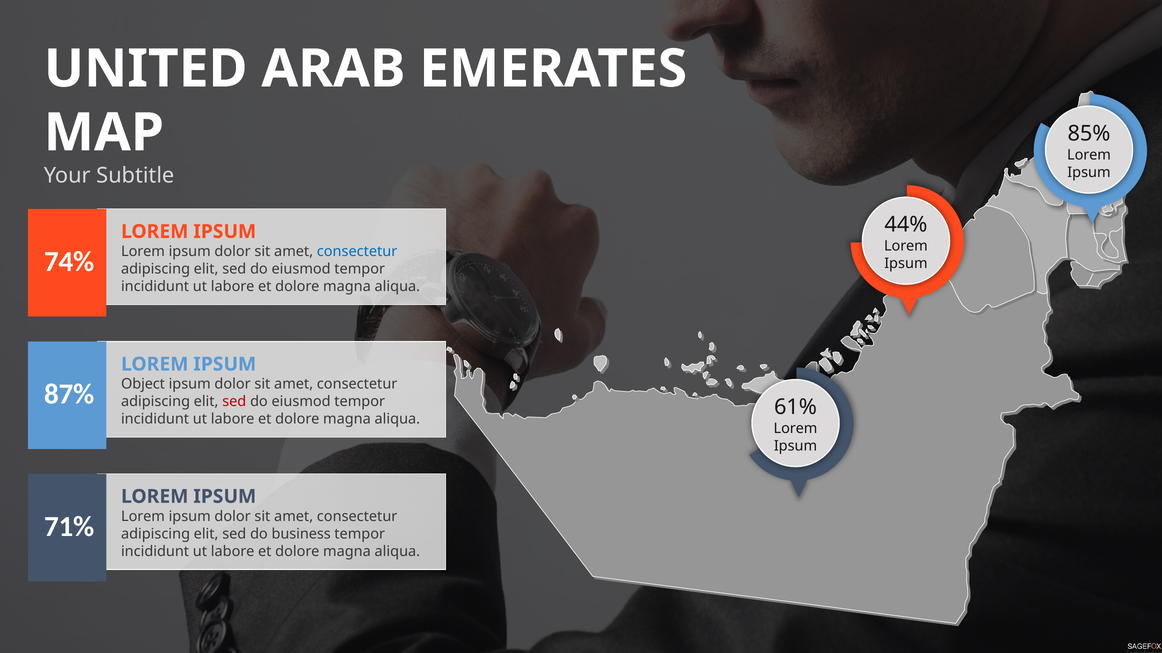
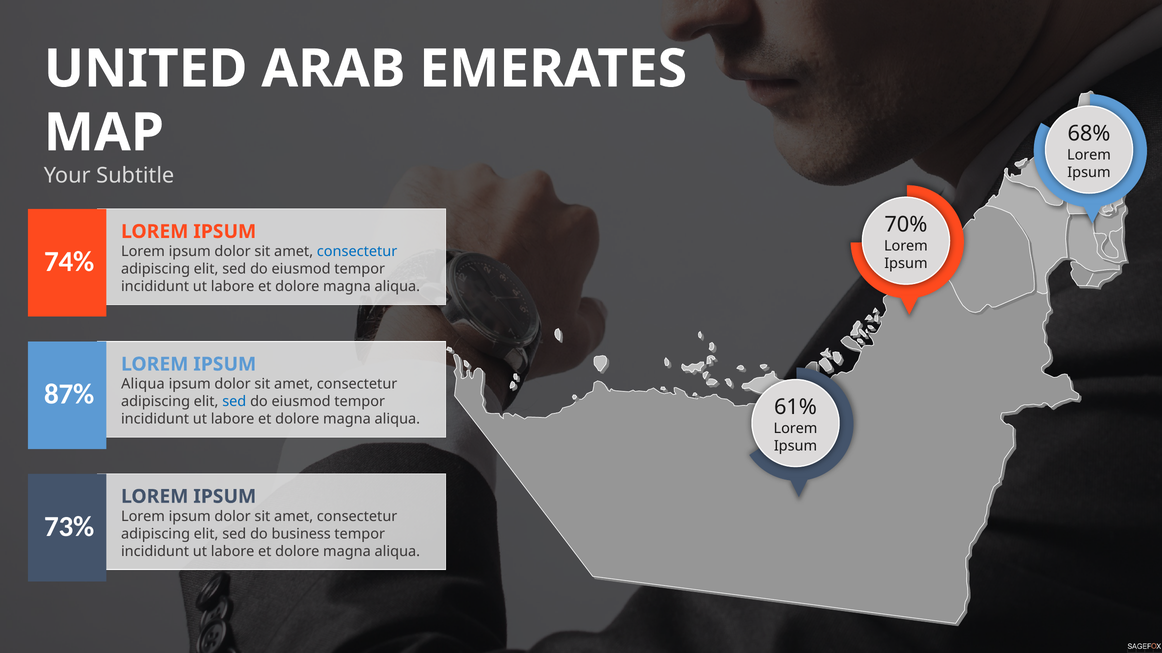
85%: 85% -> 68% (1089, 134)
44%: 44% -> 70% (906, 225)
Object: Object -> Aliqua (143, 385)
sed colour: red -> blue (234, 402)
71%: 71% -> 73% (69, 527)
